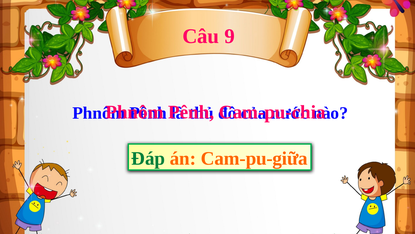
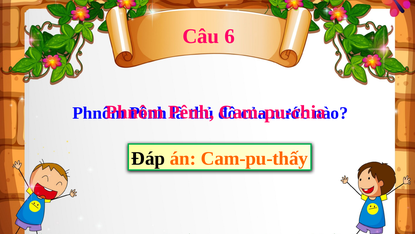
9: 9 -> 6 (230, 36)
Đáp colour: green -> black (148, 158)
Cam-pu-giữa: Cam-pu-giữa -> Cam-pu-thấy (254, 158)
